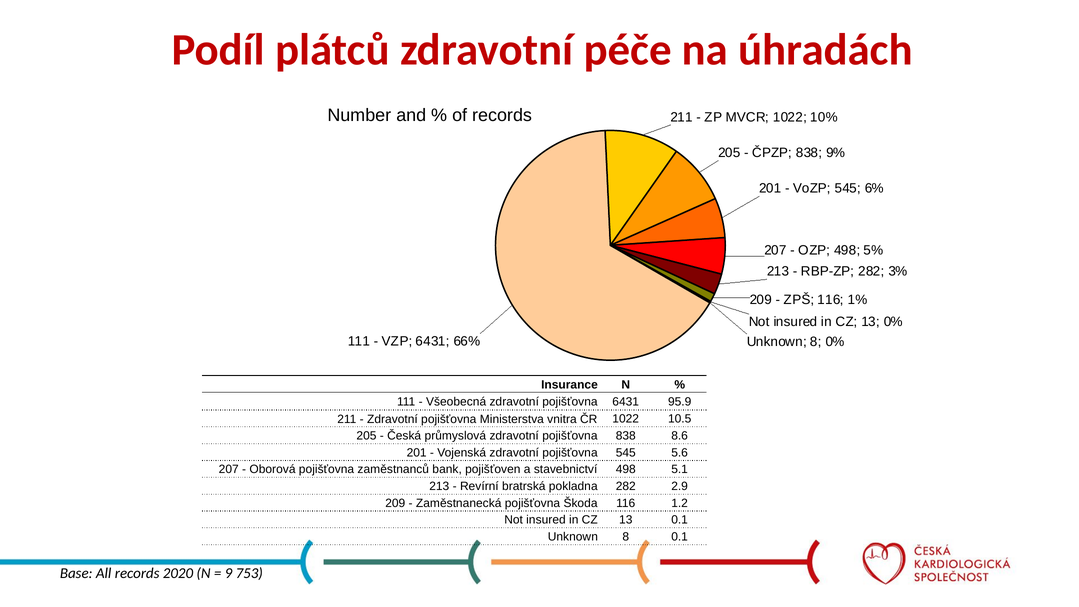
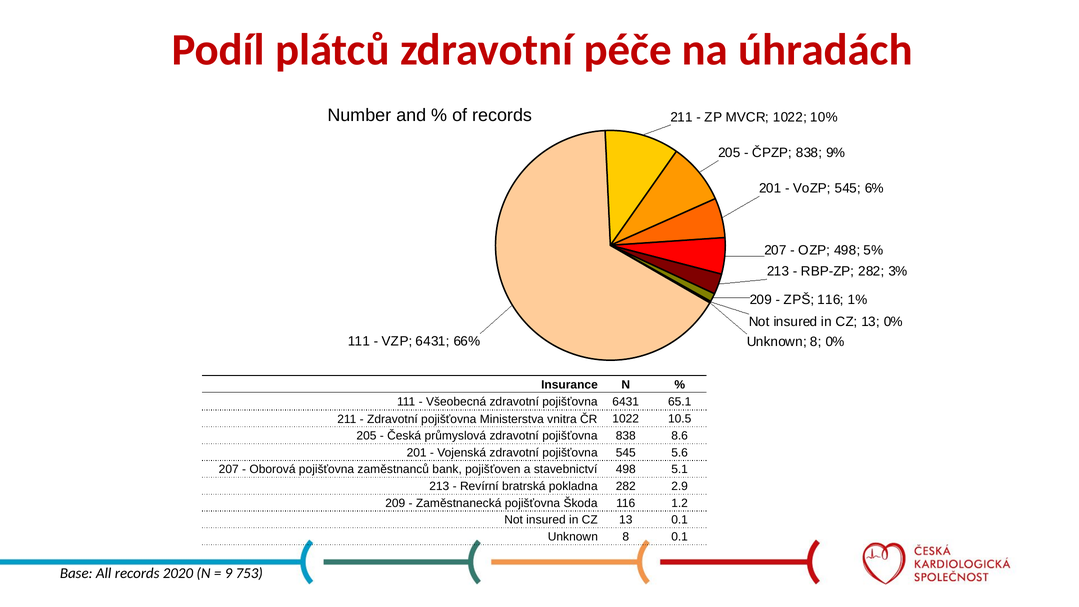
95.9: 95.9 -> 65.1 (680, 402)
